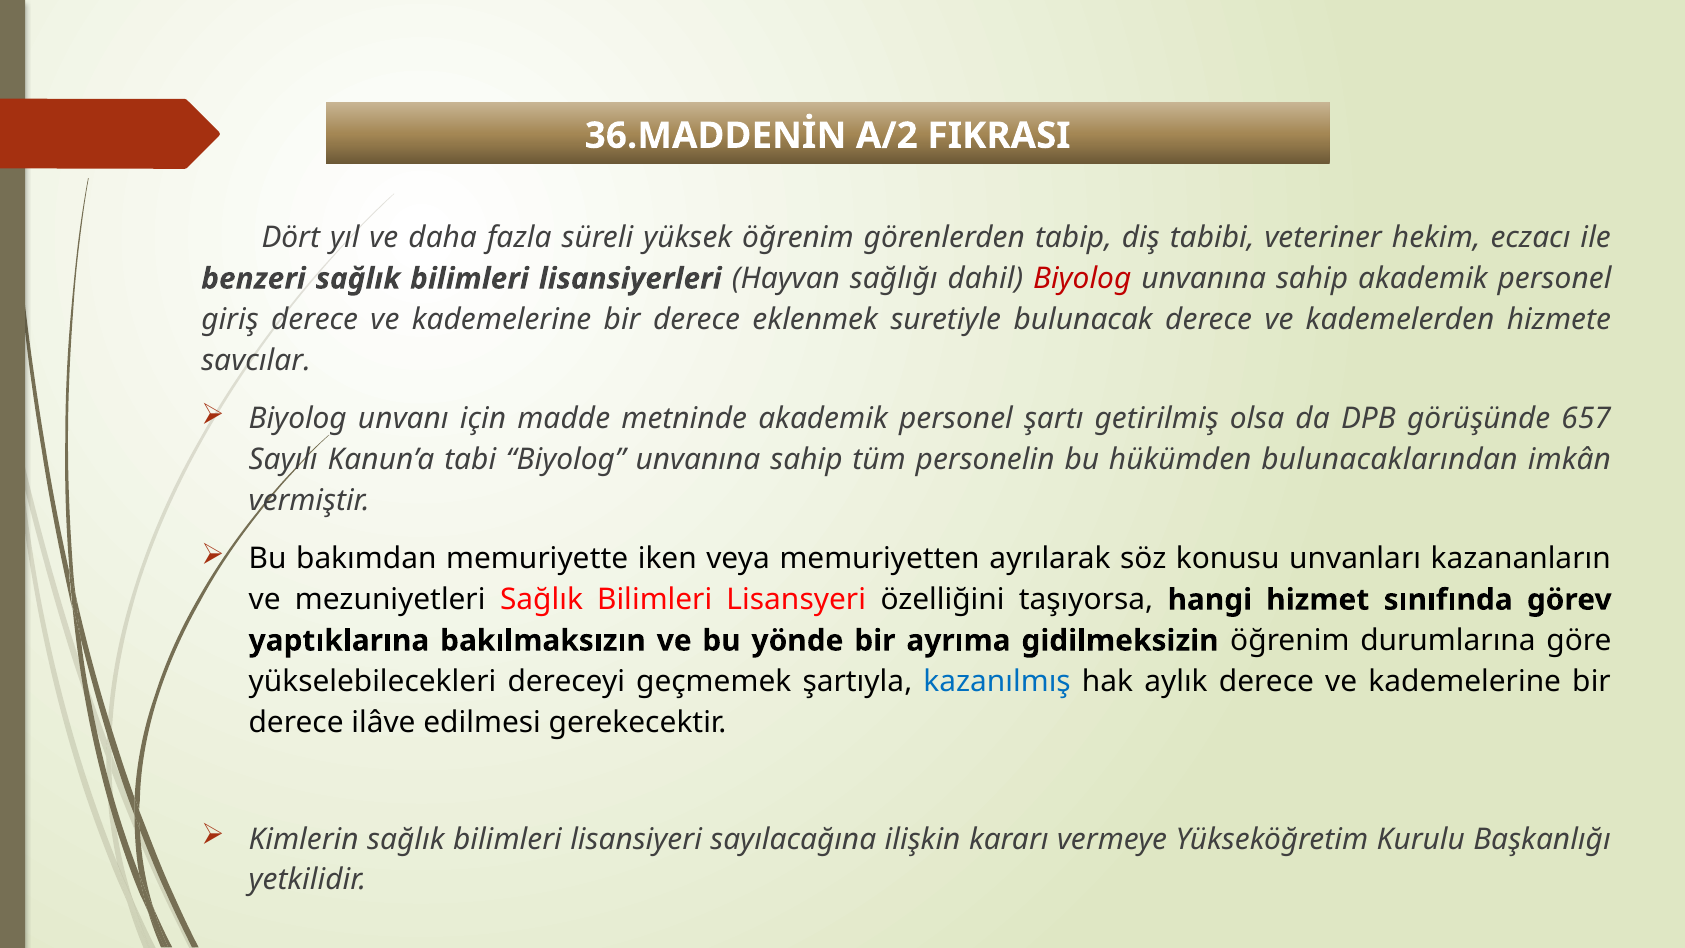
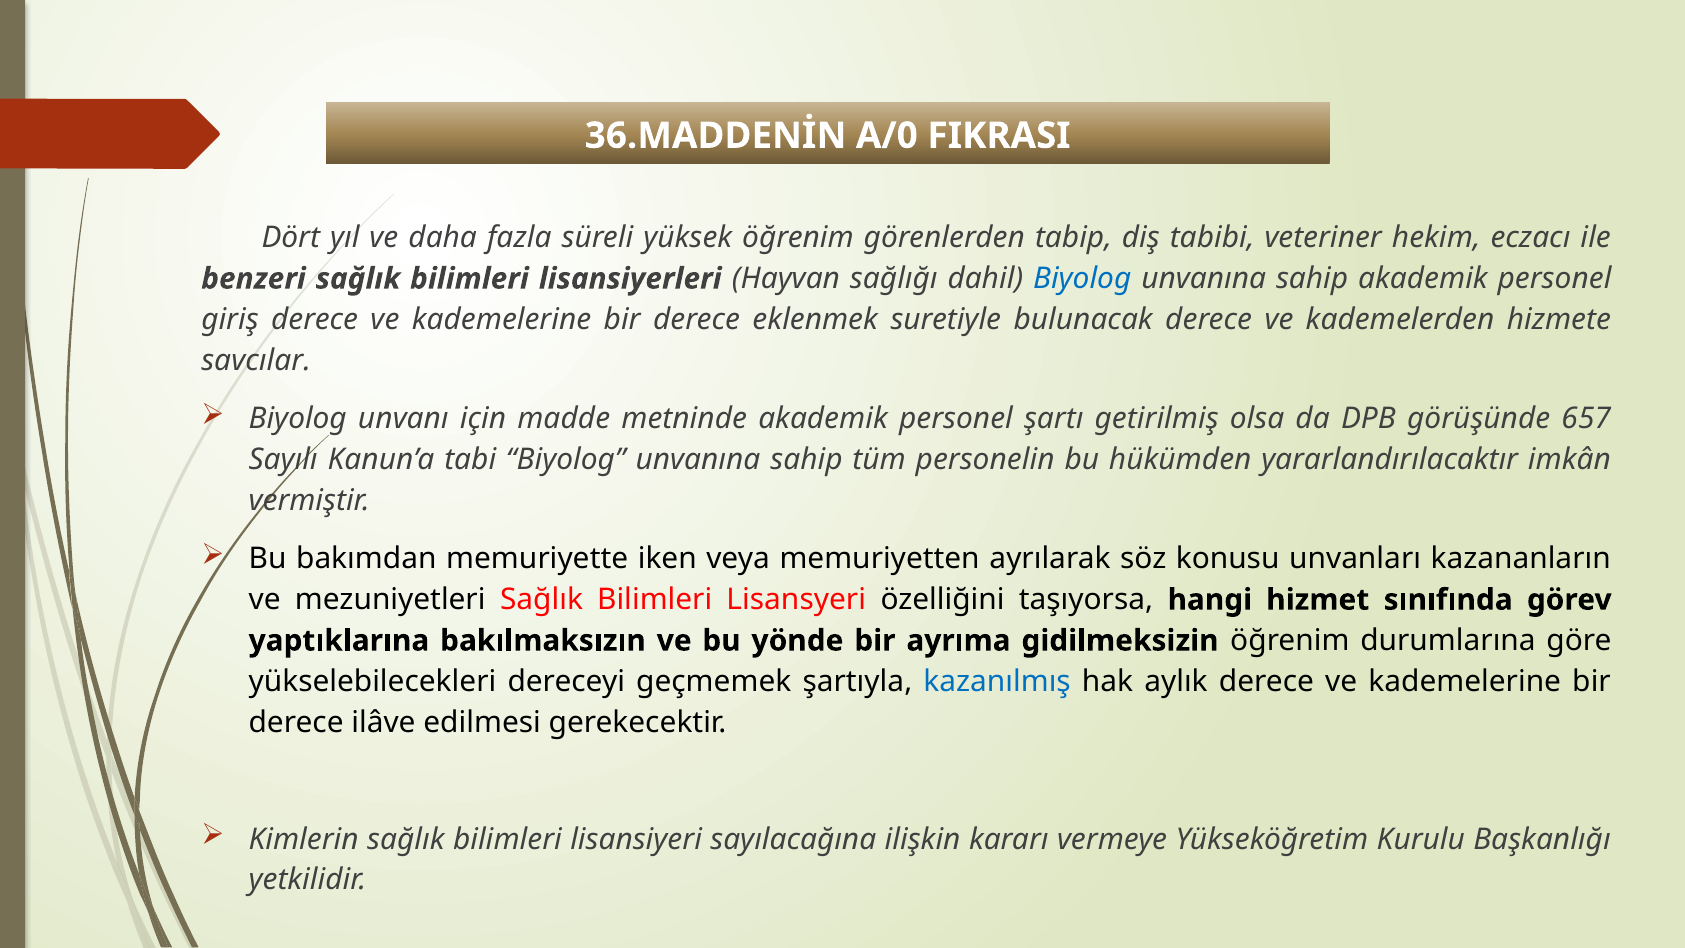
A/2: A/2 -> A/0 (887, 136)
Biyolog colour: red -> blue (1082, 279)
bulunacaklarından: bulunacaklarından -> yararlandırılacaktır (1390, 460)
